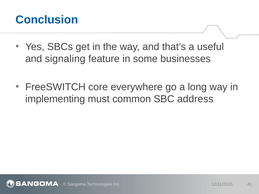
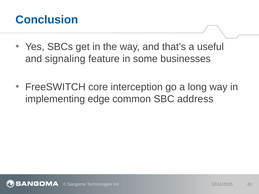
everywhere: everywhere -> interception (137, 87)
must: must -> edge (99, 99)
